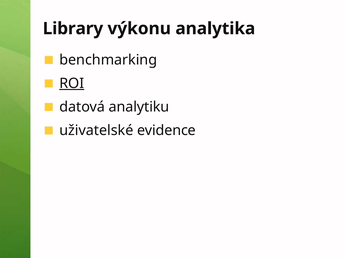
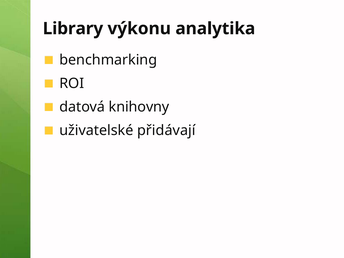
ROI underline: present -> none (72, 83)
analytiku: analytiku -> knihovny (139, 107)
evidence: evidence -> přidávají (166, 130)
